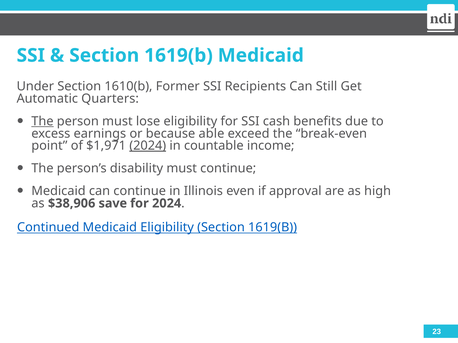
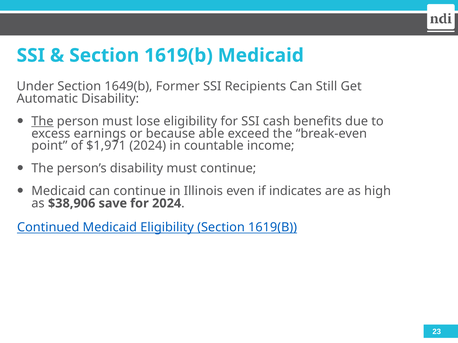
1610(b: 1610(b -> 1649(b (128, 87)
Automatic Quarters: Quarters -> Disability (110, 99)
2024 underline: present -> none (148, 146)
approval: approval -> indicates (295, 191)
